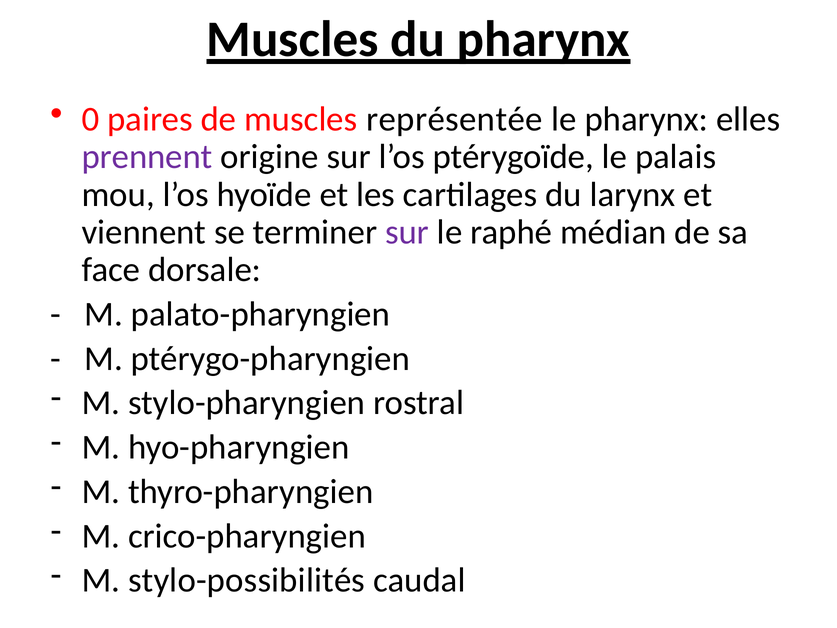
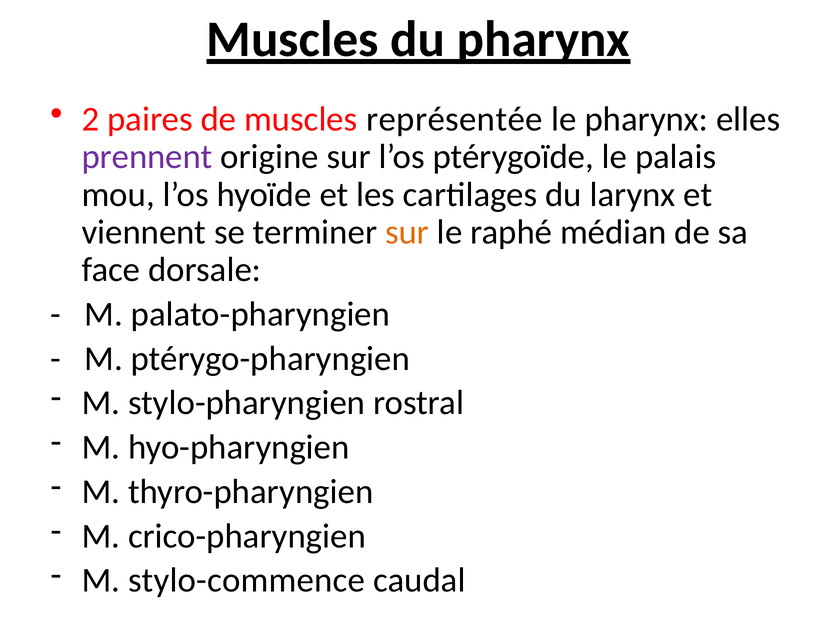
0: 0 -> 2 (90, 119)
sur colour: purple -> orange (407, 232)
stylo-possibilités: stylo-possibilités -> stylo-commence (247, 580)
